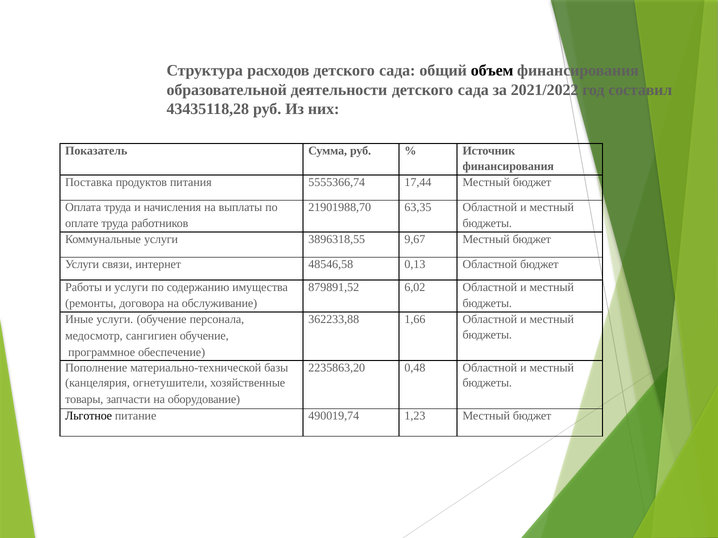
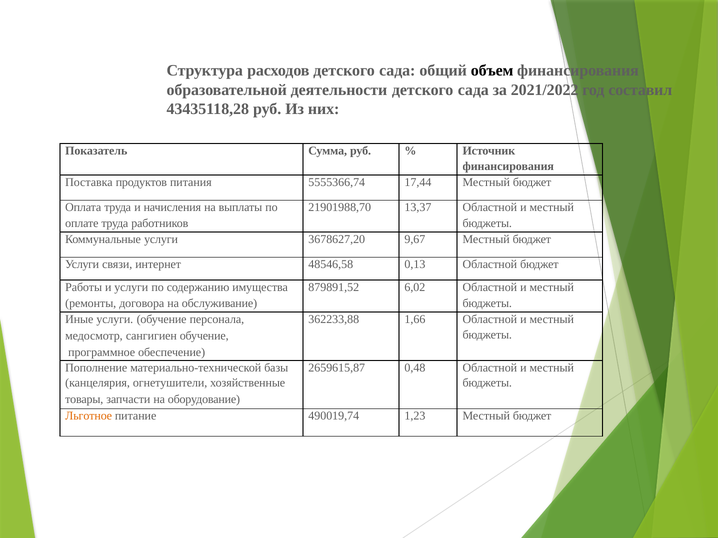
63,35: 63,35 -> 13,37 (418, 208)
3896318,55: 3896318,55 -> 3678627,20 (337, 240)
2235863,20: 2235863,20 -> 2659615,87 (337, 368)
Льготное colour: black -> orange (89, 416)
